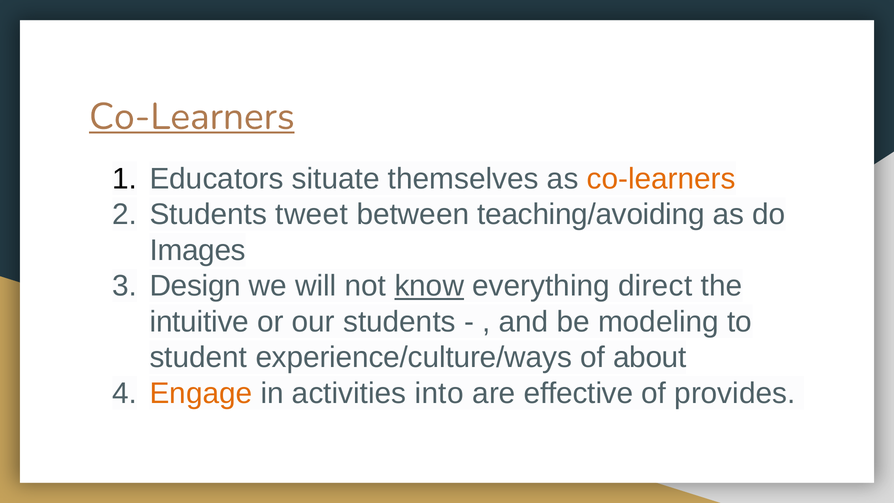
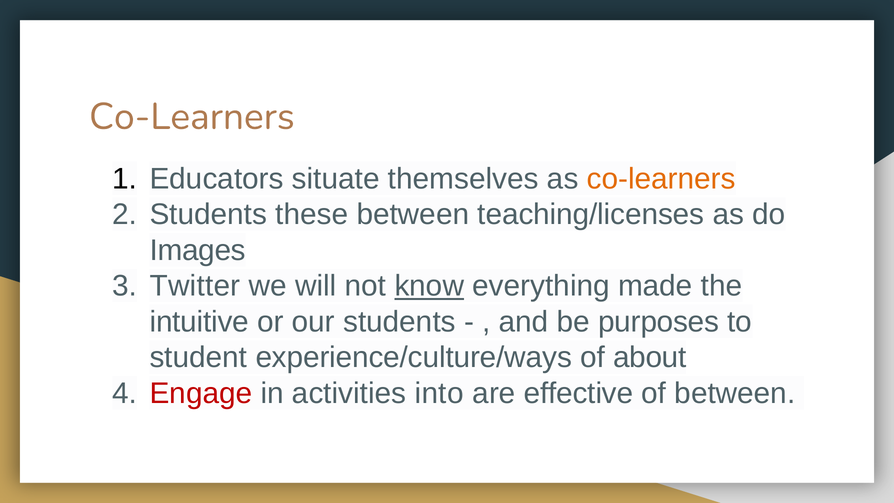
Co-Learners underline: present -> none (192, 117)
tweet: tweet -> these (312, 214)
teaching/avoiding: teaching/avoiding -> teaching/licenses (591, 214)
Design: Design -> Twitter (195, 286)
direct: direct -> made (655, 286)
modeling: modeling -> purposes (659, 322)
Engage colour: orange -> red (201, 393)
of provides: provides -> between (735, 393)
